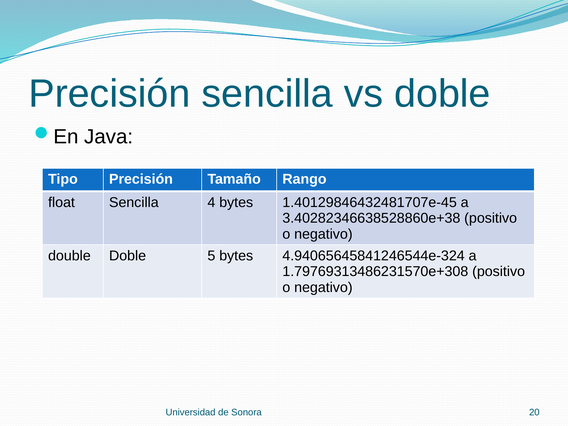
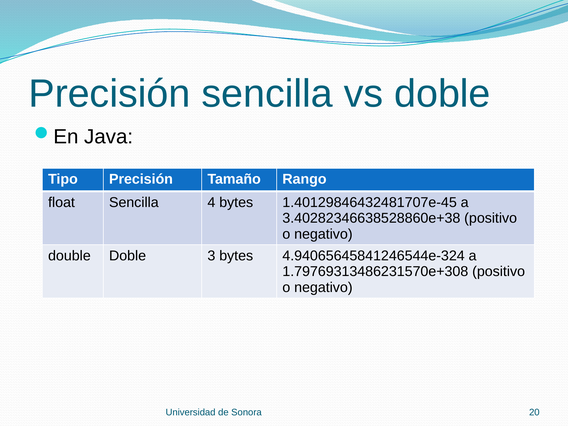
5: 5 -> 3 (211, 256)
